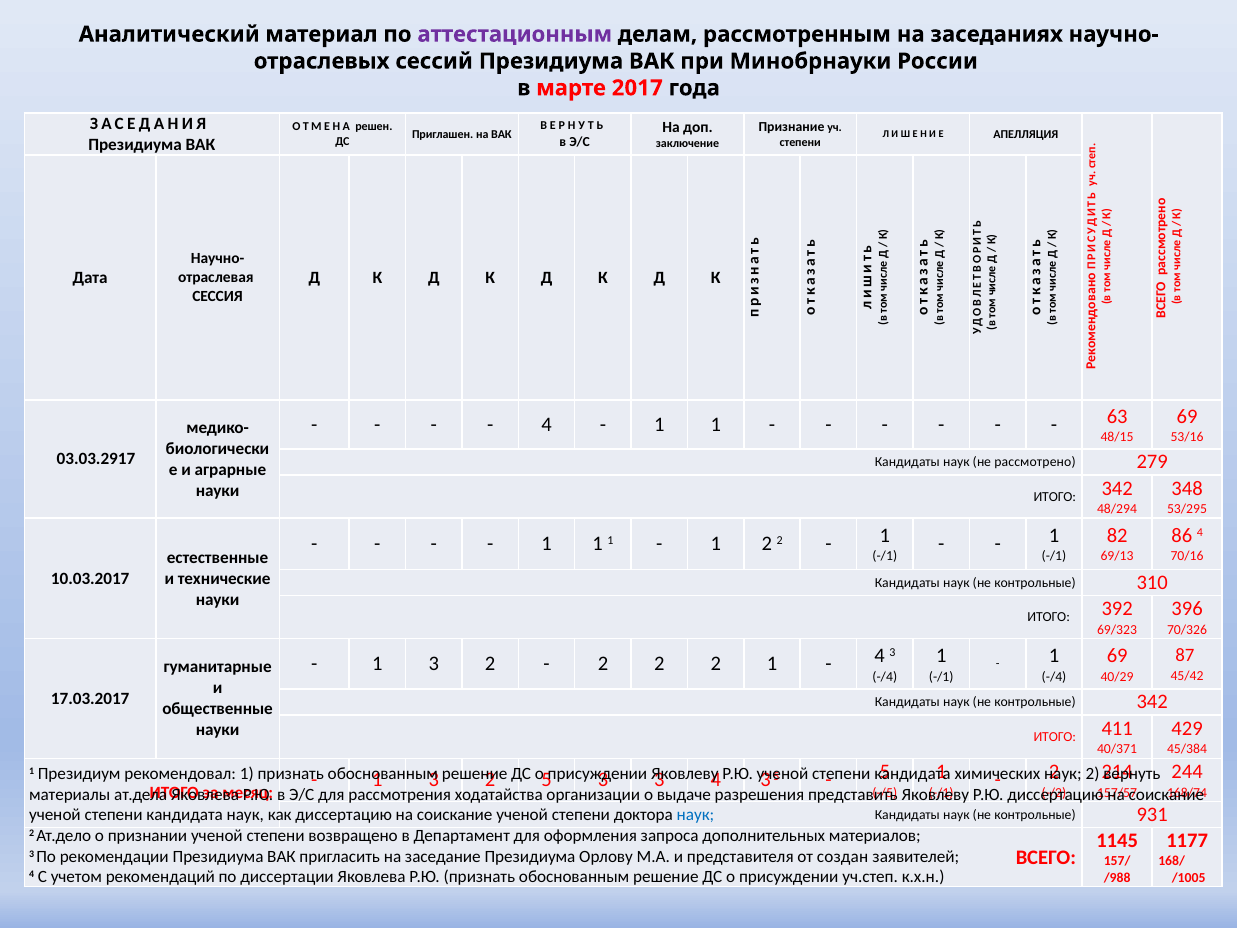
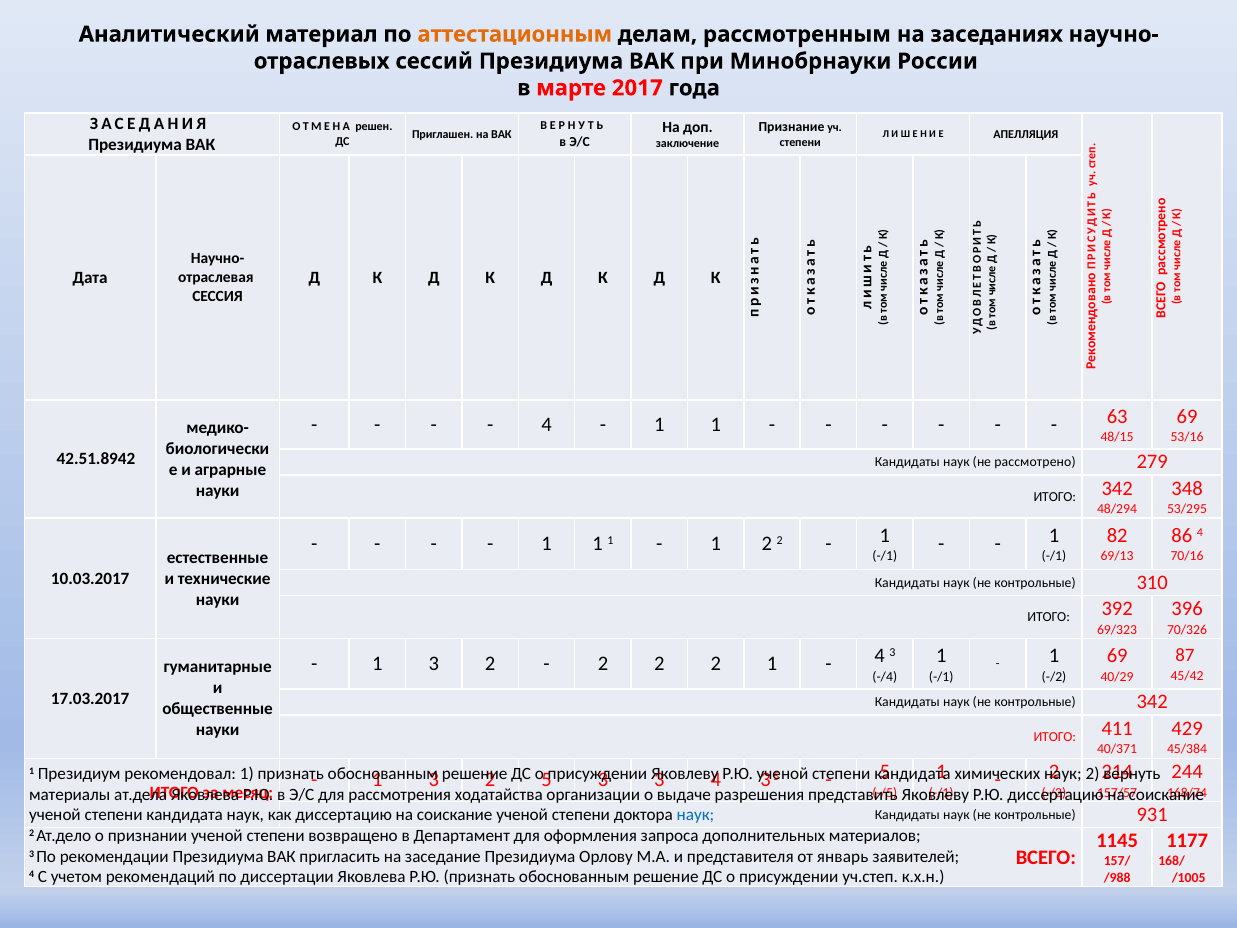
аттестационным colour: purple -> orange (515, 34)
03.03.2917: 03.03.2917 -> 42.51.8942 (96, 459)
-/4: -/4 -> -/2 (1054, 676)
создан: создан -> январь (843, 856)
